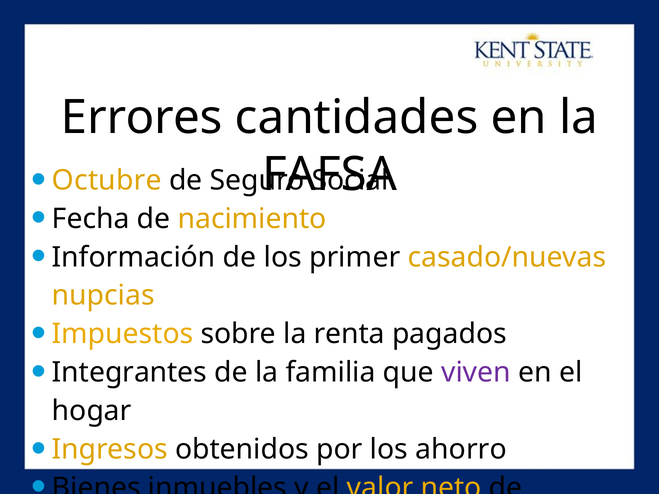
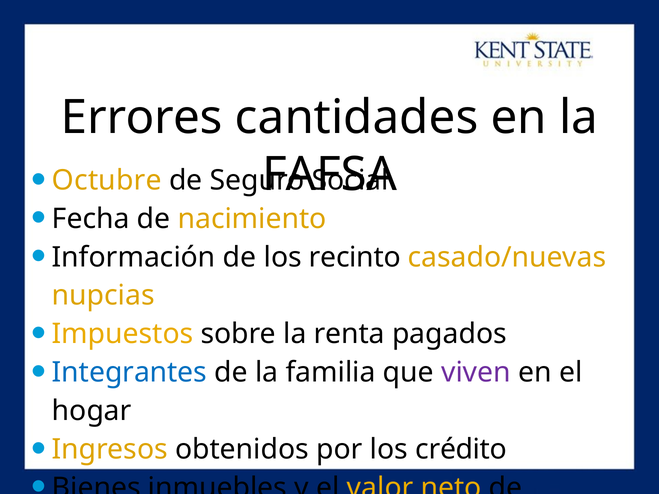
primer: primer -> recinto (355, 257)
Integrantes colour: black -> blue (129, 373)
ahorro: ahorro -> crédito (461, 450)
